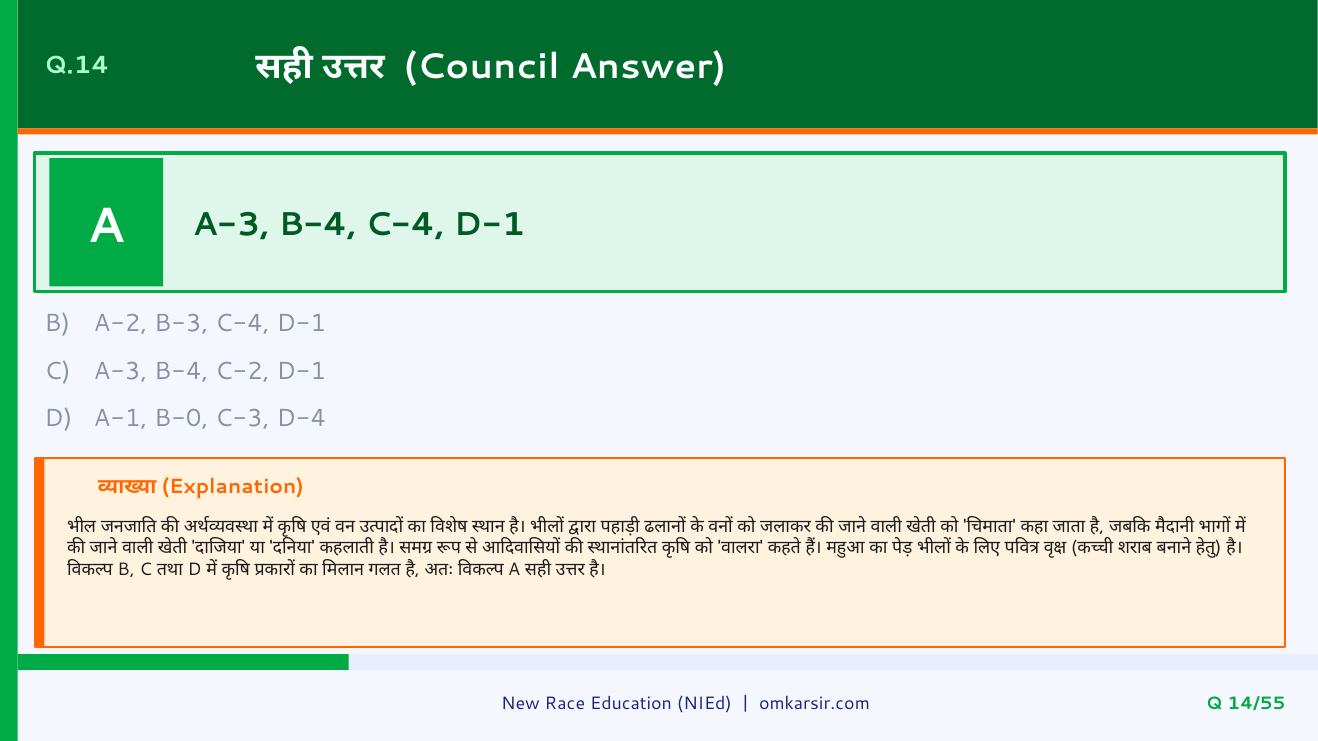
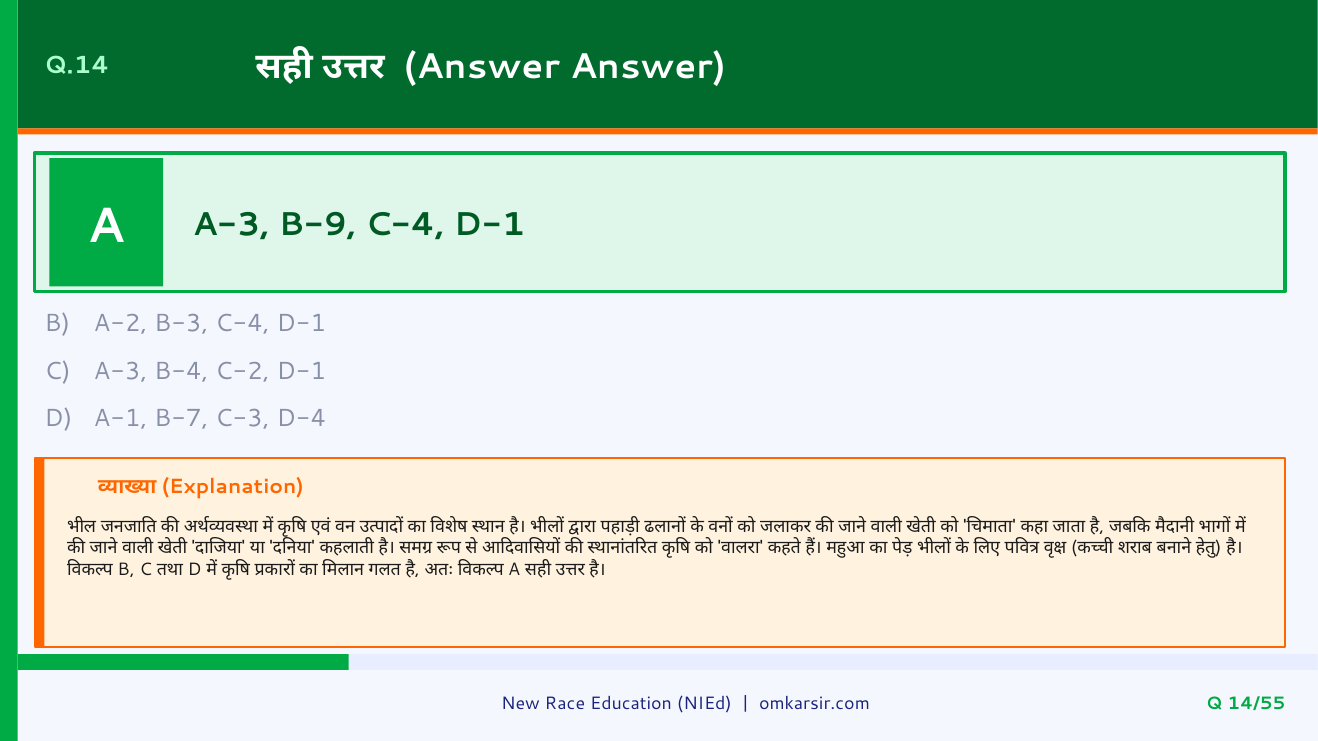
Council: Council -> Answer (482, 67)
A A-3 B-4: B-4 -> B-9 (317, 225)
B-0: B-0 -> B-7 (181, 419)
